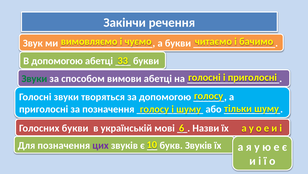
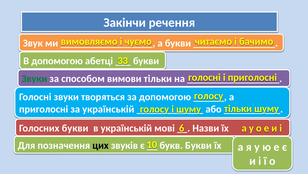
вимови абетці: абетці -> тільки (158, 79)
за позначення: позначення -> українській (108, 109)
цих colour: purple -> black (101, 145)
Звуків: Звуків -> Букви (198, 145)
